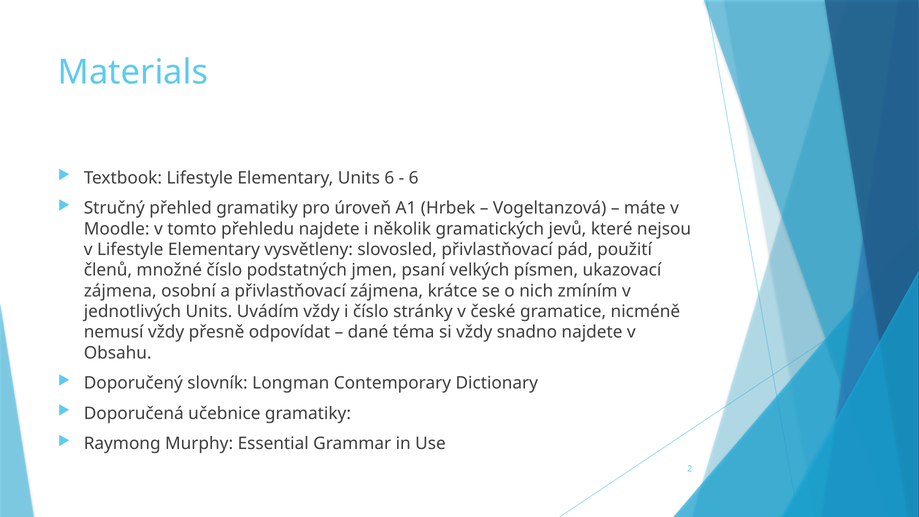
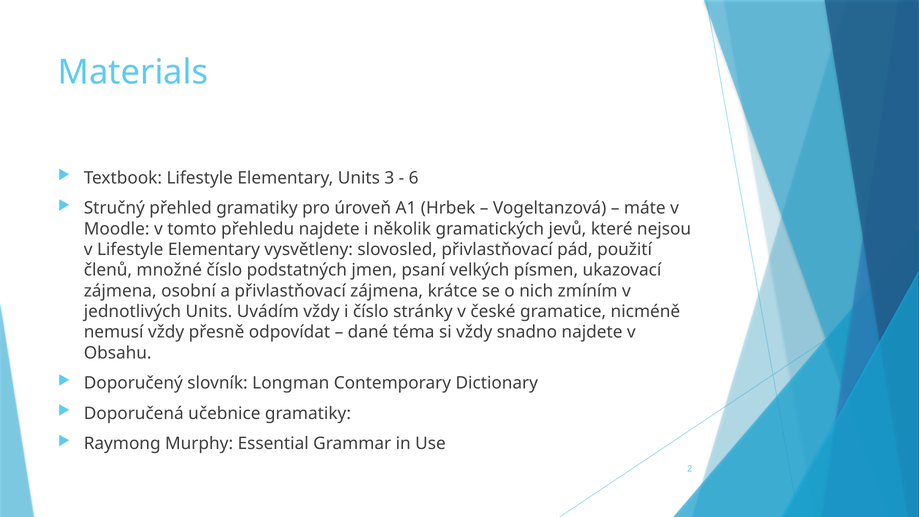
Units 6: 6 -> 3 (389, 178)
